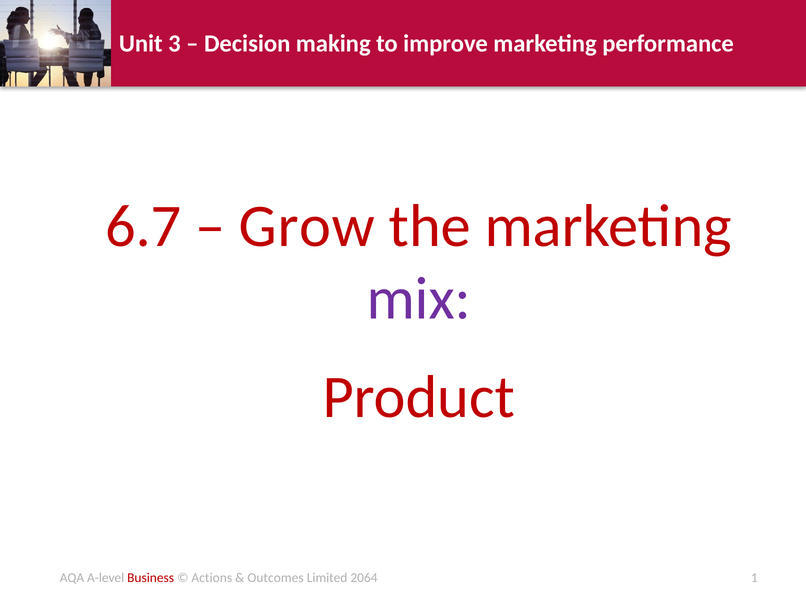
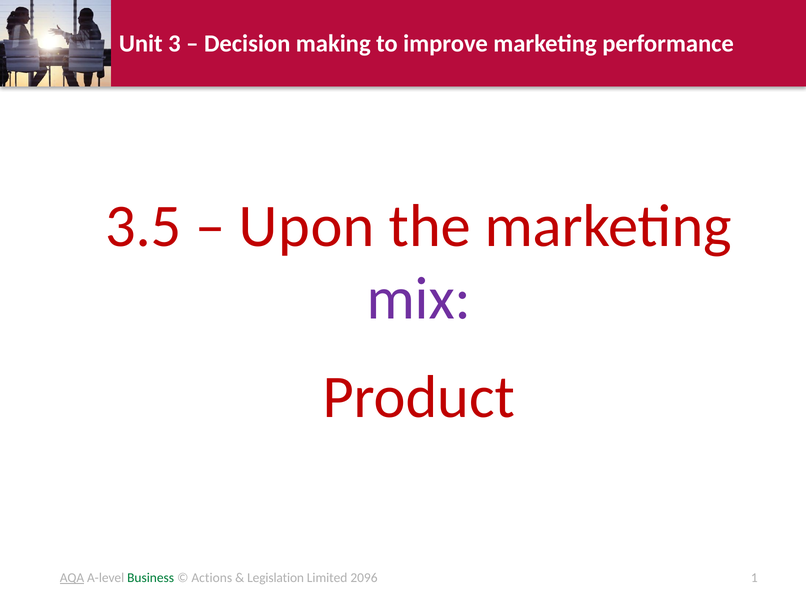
6.7: 6.7 -> 3.5 (143, 226)
Grow: Grow -> Upon (307, 226)
AQA underline: none -> present (72, 577)
Business colour: red -> green (151, 577)
Outcomes: Outcomes -> Legislation (276, 577)
2064: 2064 -> 2096 (364, 577)
